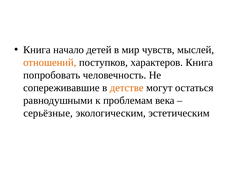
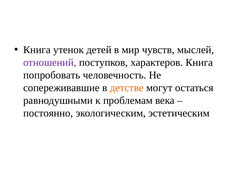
начало: начало -> утенок (69, 50)
отношений colour: orange -> purple (50, 63)
серьёзные: серьёзные -> постоянно (48, 113)
